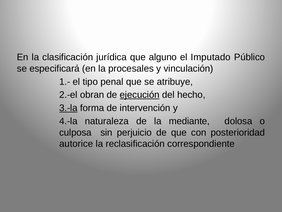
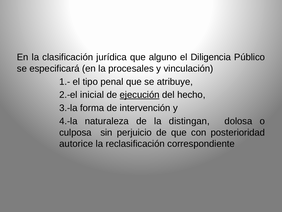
Imputado: Imputado -> Diligencia (211, 57)
obran: obran -> inicial (92, 95)
3.-la underline: present -> none (68, 108)
mediante: mediante -> distingan (189, 121)
